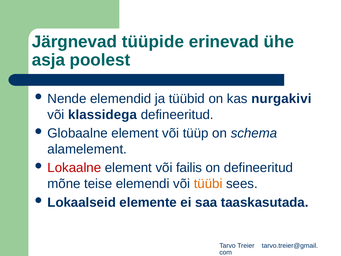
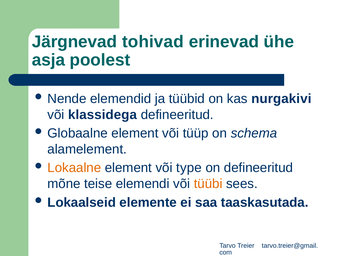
tüüpide: tüüpide -> tohivad (153, 42)
Lokaalne colour: red -> orange (74, 168)
failis: failis -> type (189, 168)
